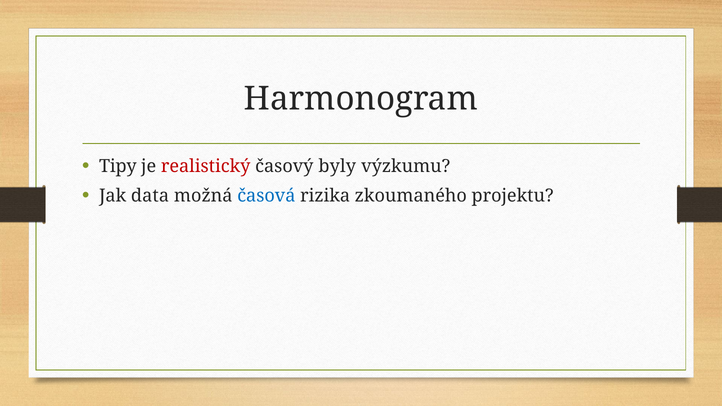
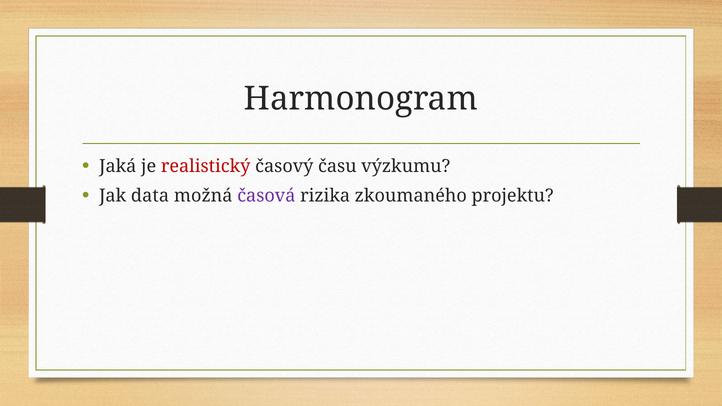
Tipy: Tipy -> Jaká (118, 166)
byly: byly -> času (337, 166)
časová colour: blue -> purple (266, 196)
